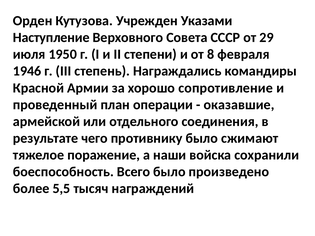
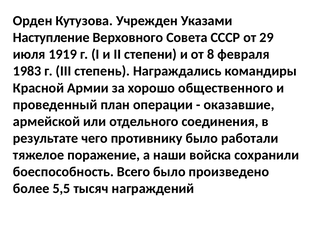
1950: 1950 -> 1919 (63, 54)
1946: 1946 -> 1983 (27, 71)
сопротивление: сопротивление -> общественного (226, 88)
сжимают: сжимают -> работали (250, 138)
